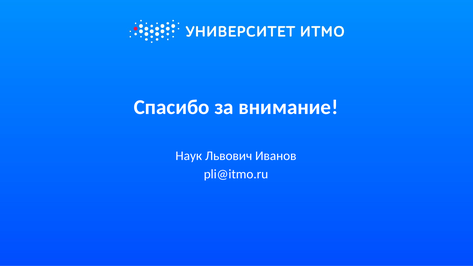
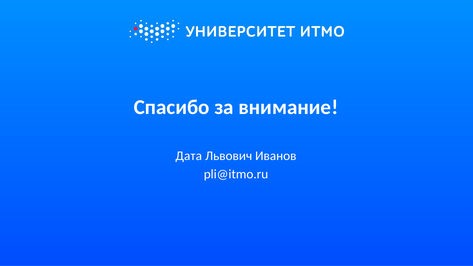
Наук: Наук -> Дата (189, 156)
